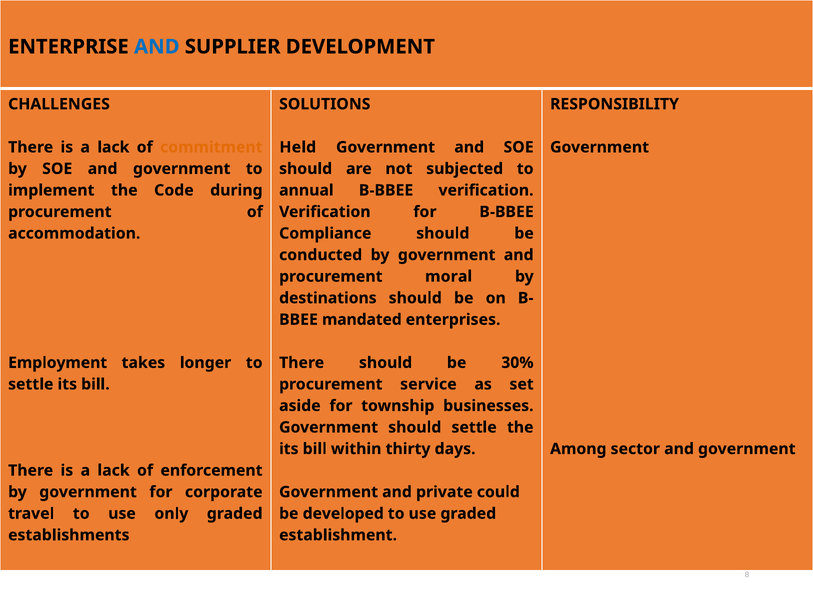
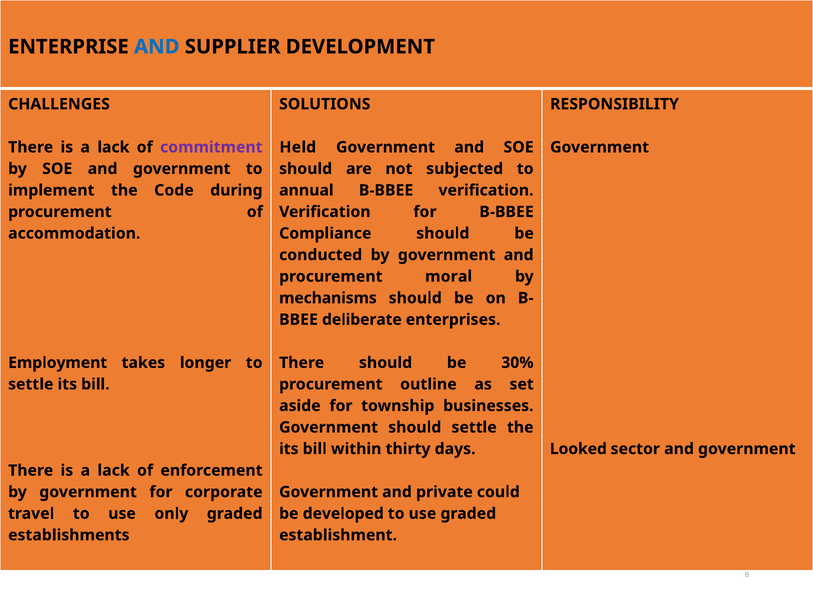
commitment colour: orange -> purple (211, 147)
destinations: destinations -> mechanisms (328, 298)
mandated: mandated -> deliberate (362, 319)
service: service -> outline (428, 384)
Among: Among -> Looked (578, 449)
